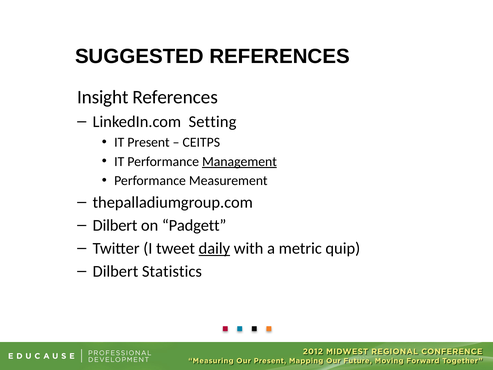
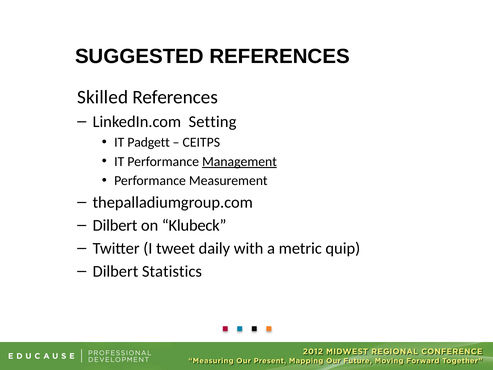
Insight: Insight -> Skilled (103, 97)
Present: Present -> Padgett (149, 142)
Padgett: Padgett -> Klubeck (194, 225)
daily underline: present -> none (214, 248)
